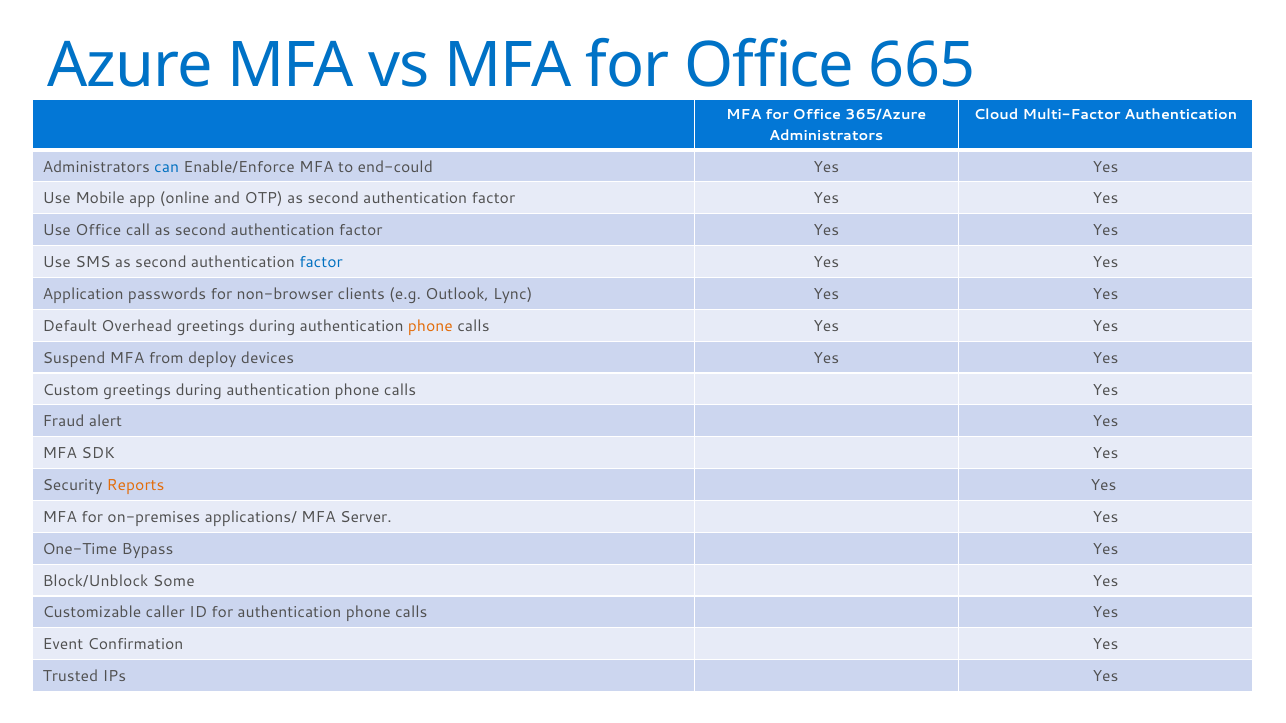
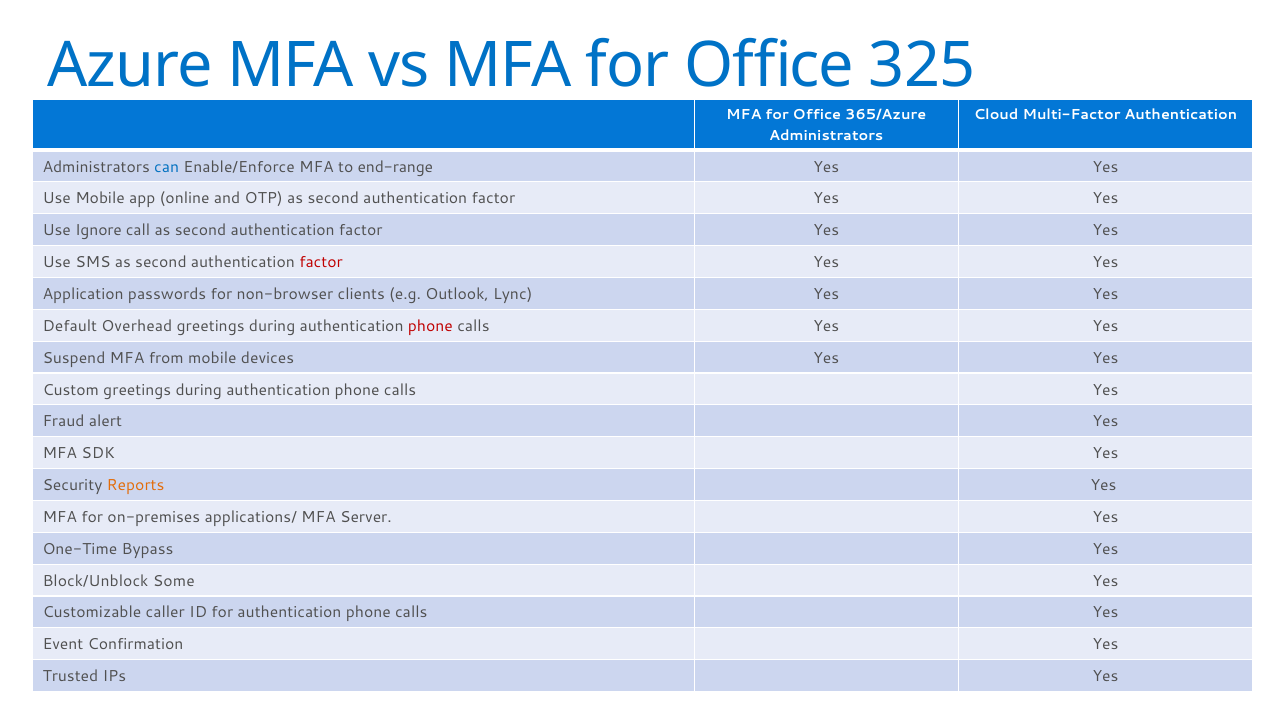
665: 665 -> 325 (922, 66)
end-could: end-could -> end-range (395, 167)
Use Office: Office -> Ignore (98, 231)
factor colour: blue -> red (321, 262)
phone colour: orange -> red (430, 326)
from deploy: deploy -> mobile (212, 358)
